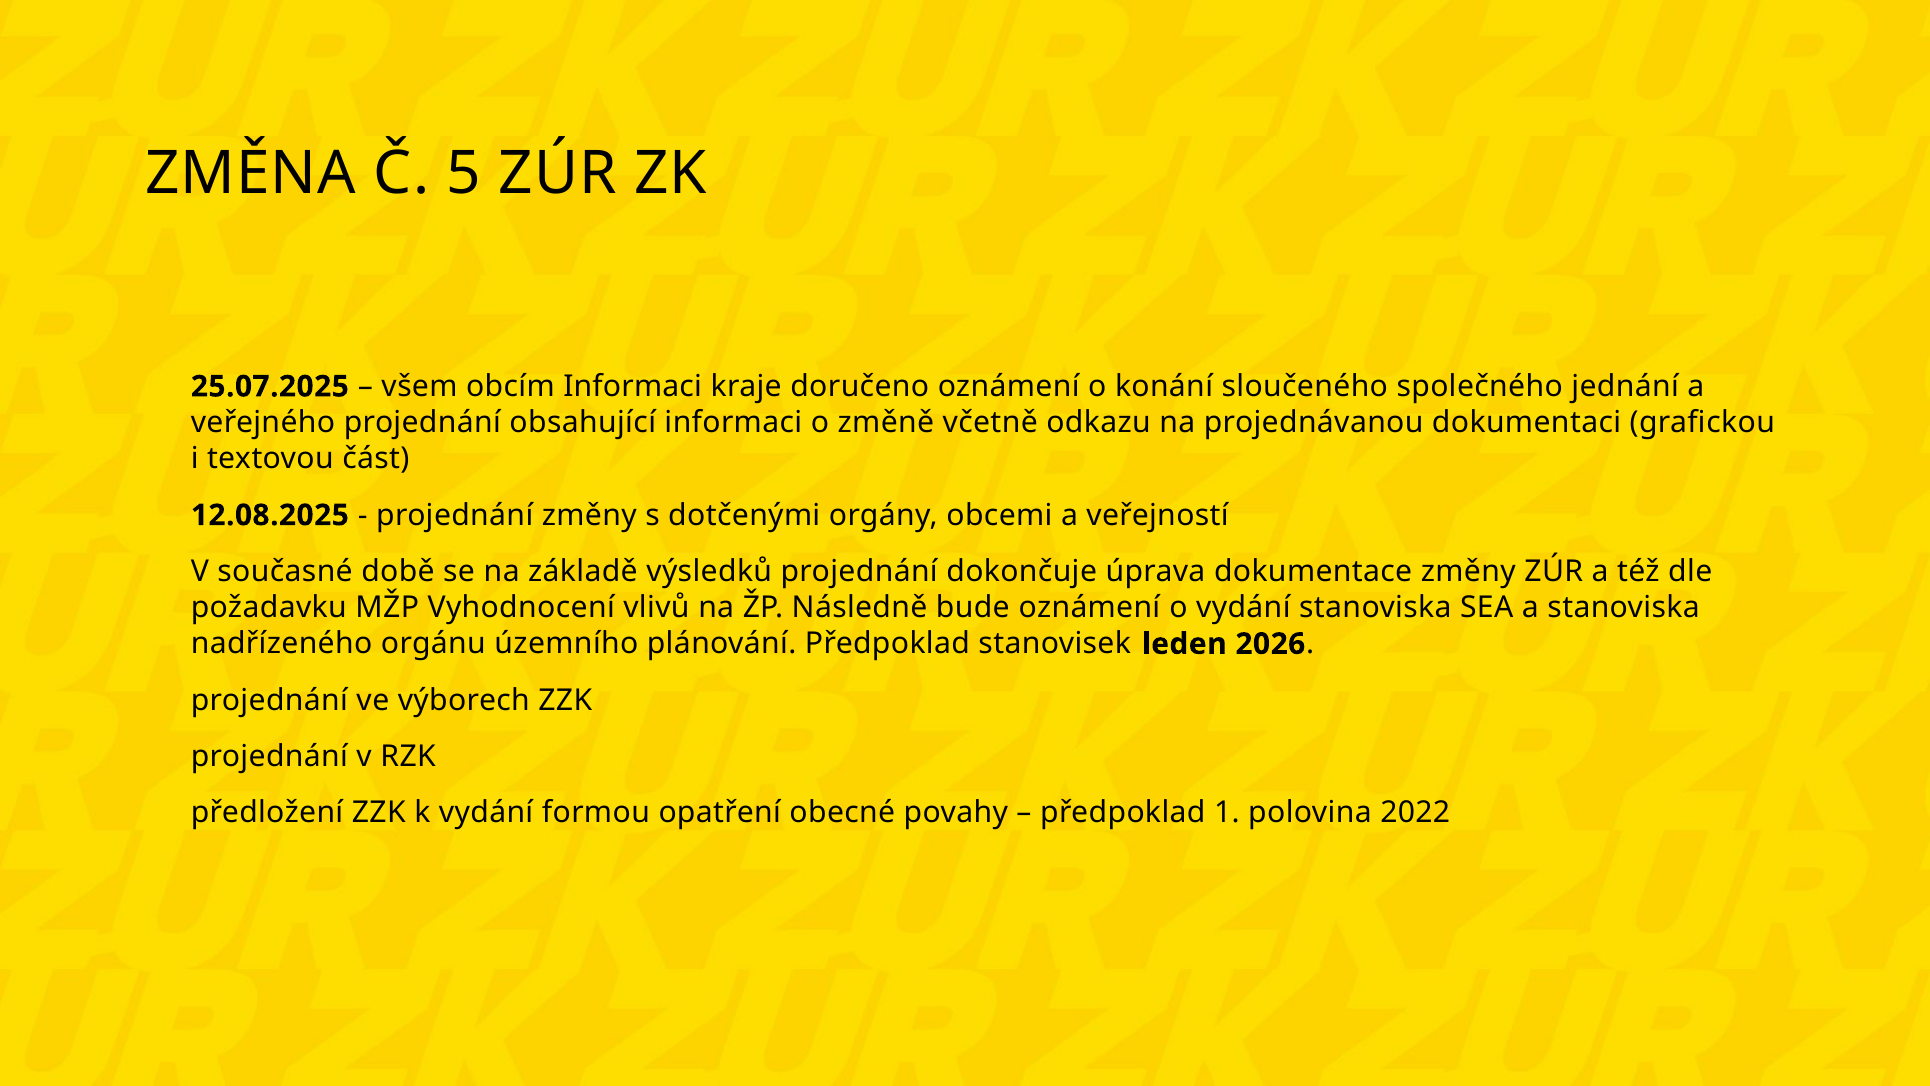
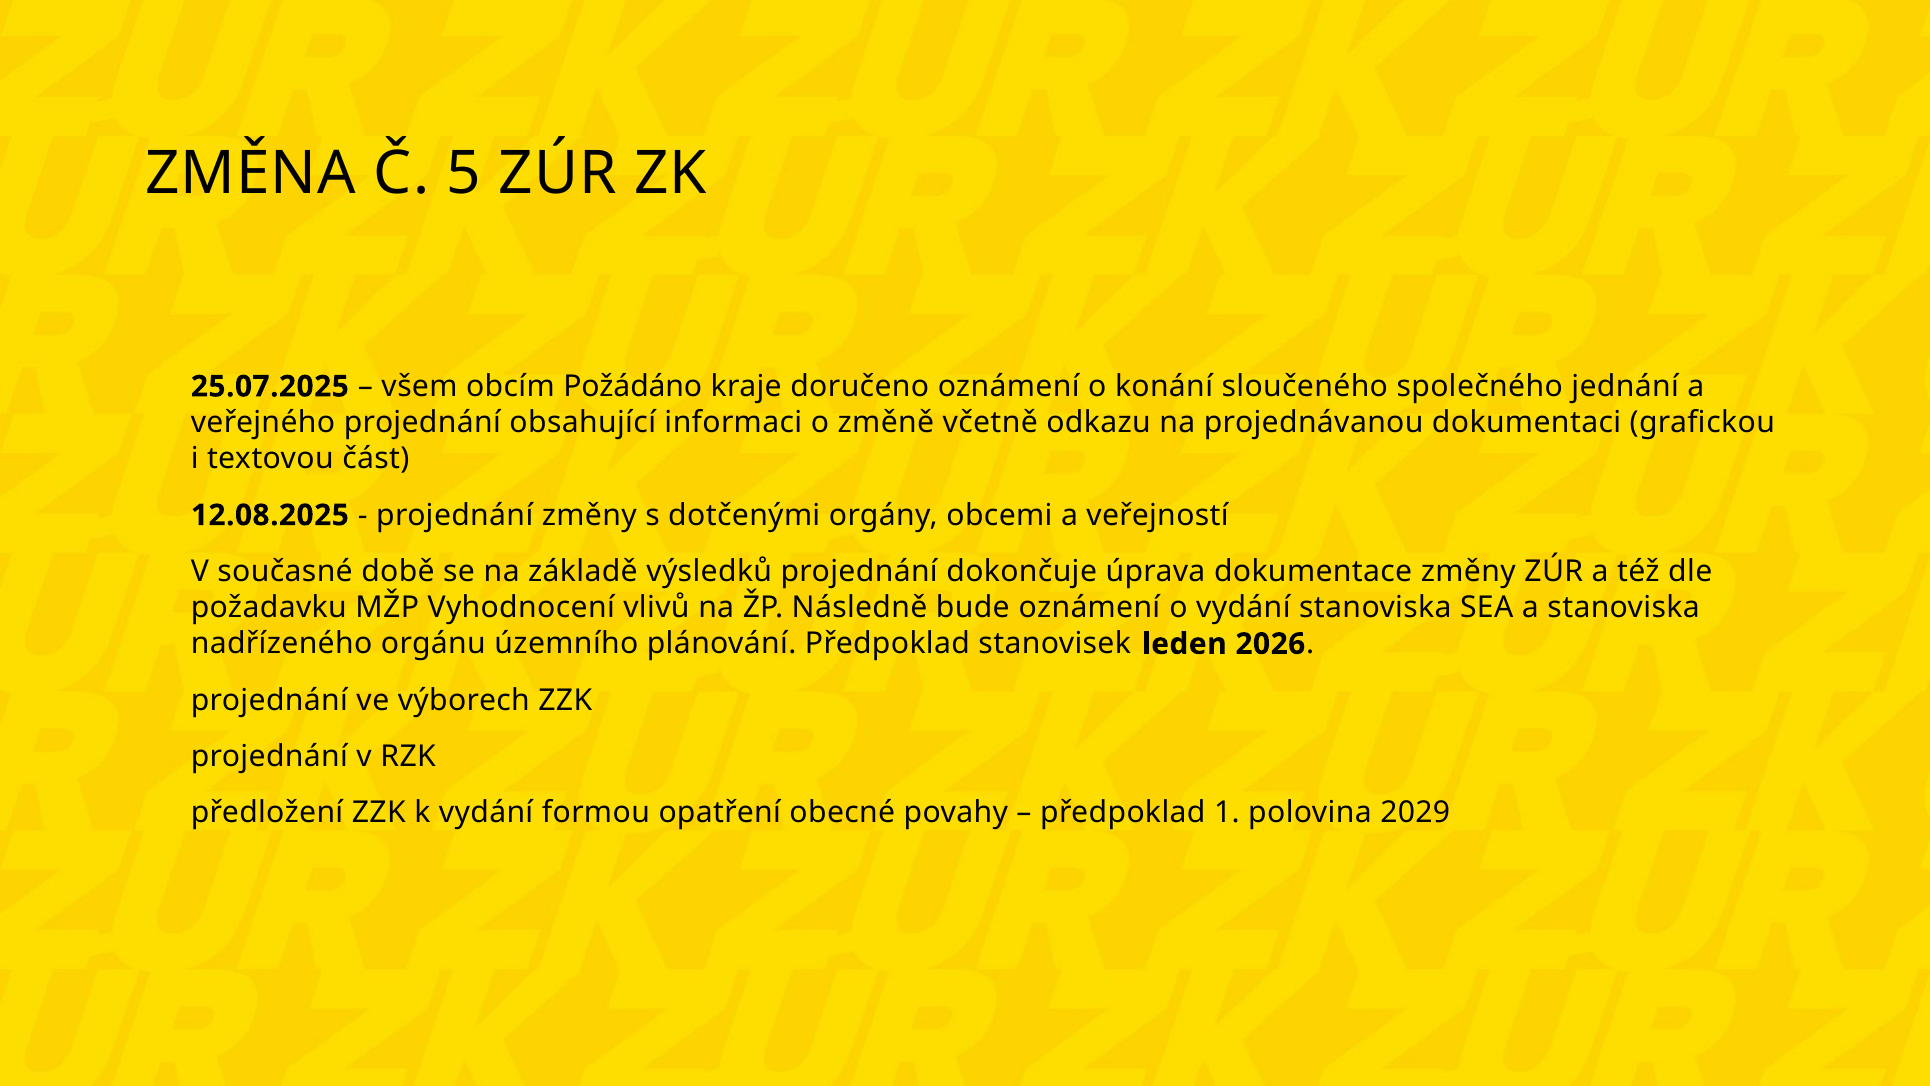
obcím Informaci: Informaci -> Požádáno (633, 386)
2022: 2022 -> 2029 (1415, 813)
